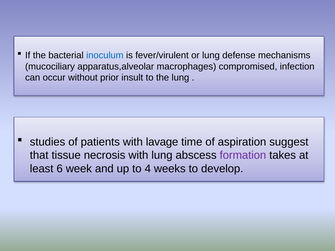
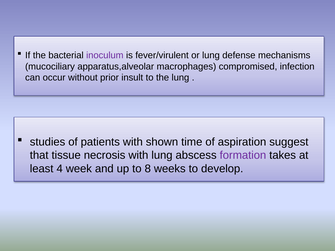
inoculum colour: blue -> purple (105, 55)
lavage: lavage -> shown (162, 142)
6: 6 -> 4 (60, 169)
4: 4 -> 8 (148, 169)
